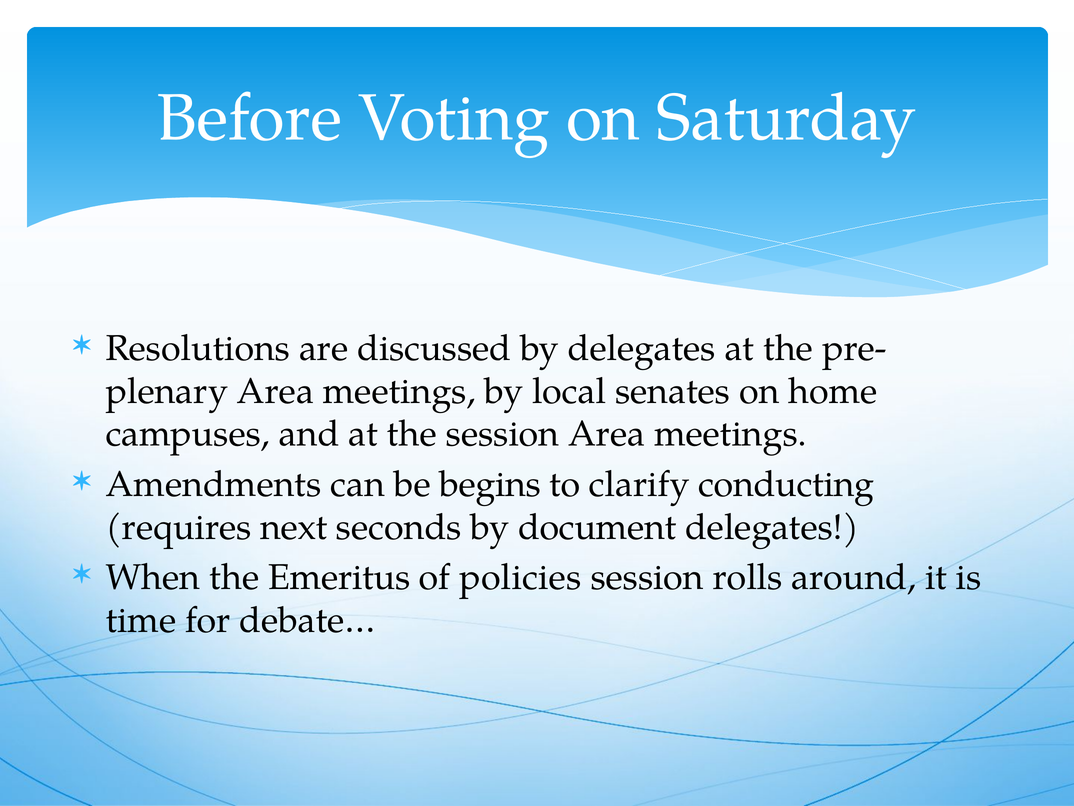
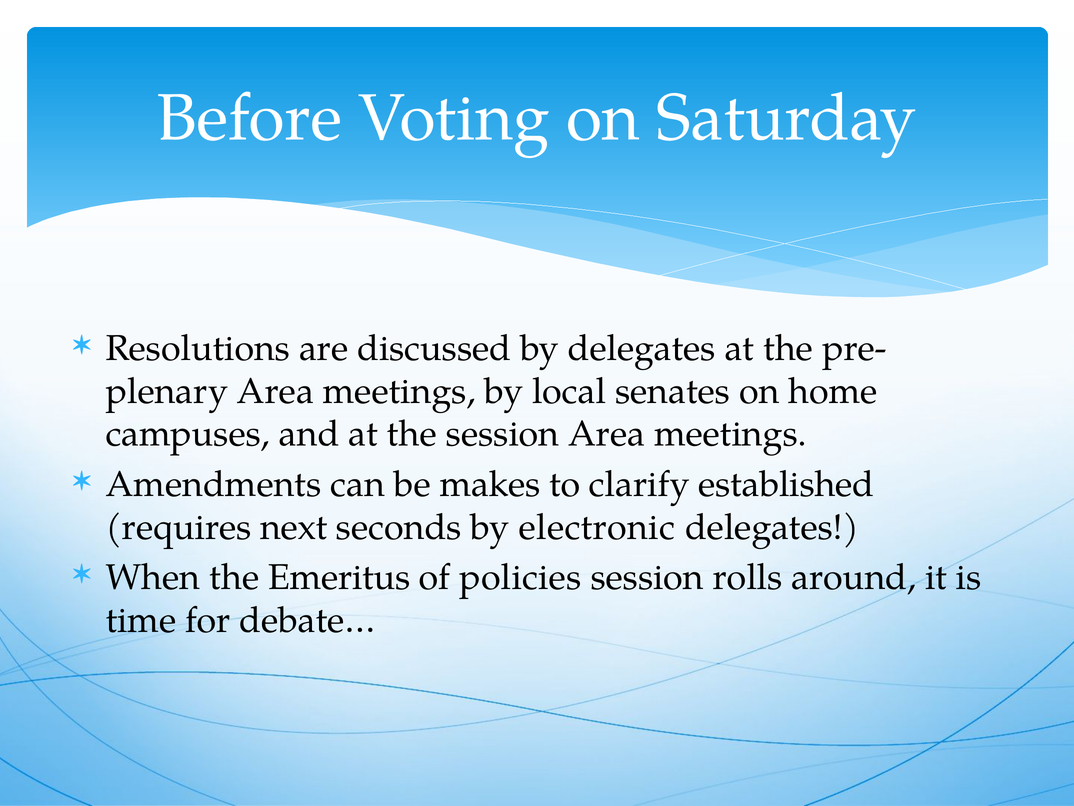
begins: begins -> makes (490, 484)
conducting: conducting -> established (786, 484)
document: document -> electronic (597, 527)
